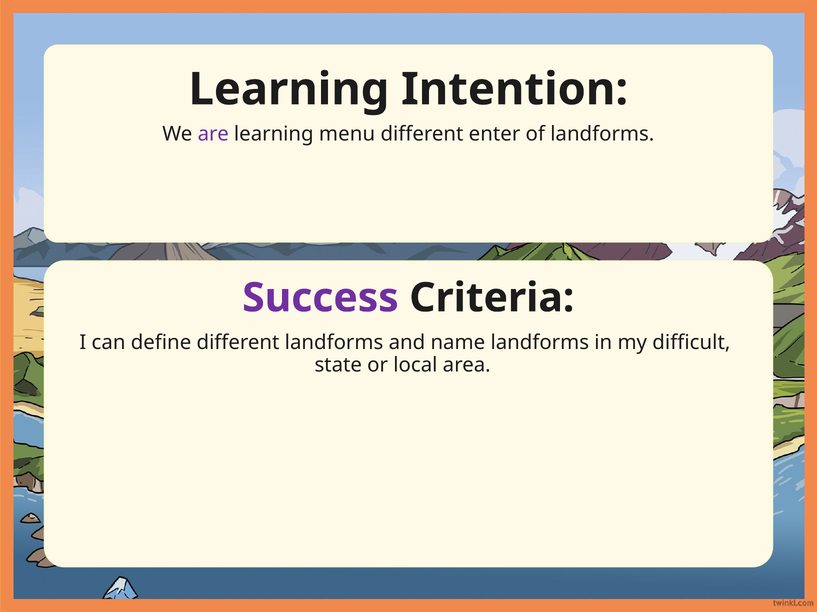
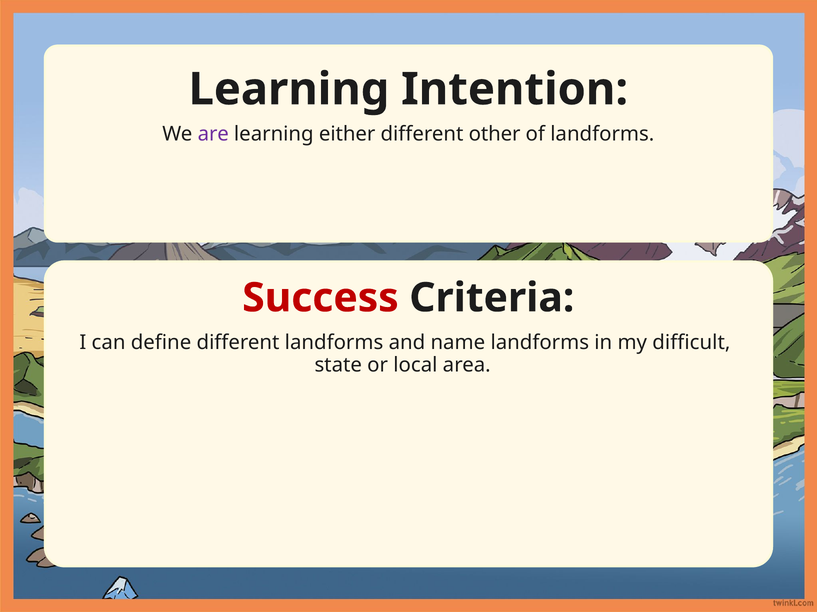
menu: menu -> either (347, 134)
enter: enter -> other (495, 134)
Success colour: purple -> red (320, 298)
